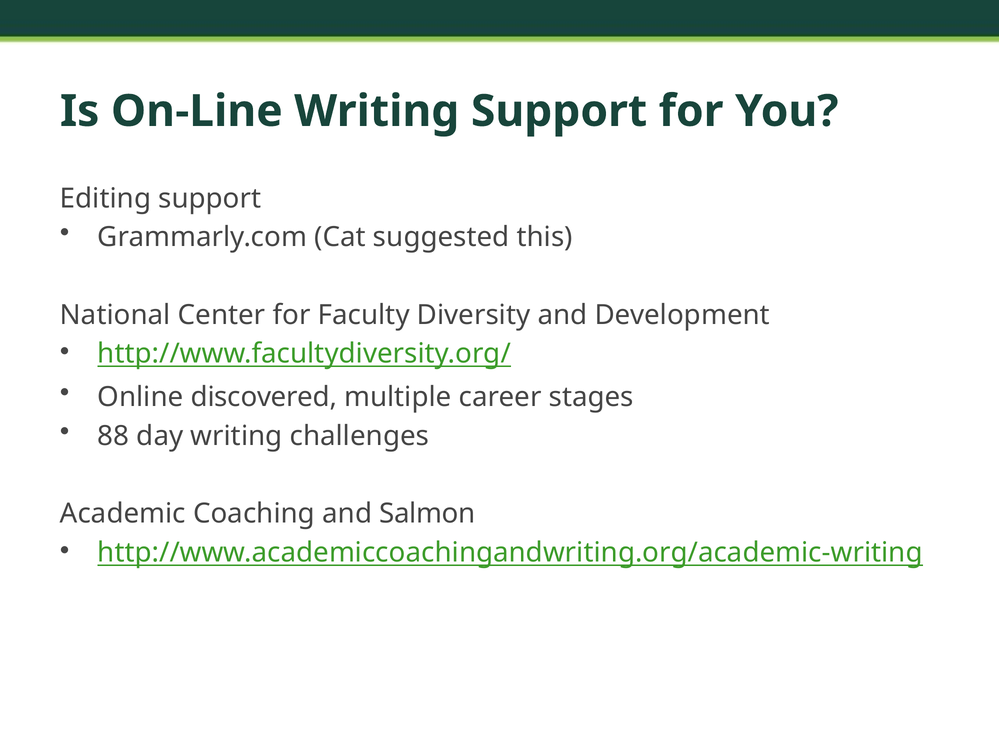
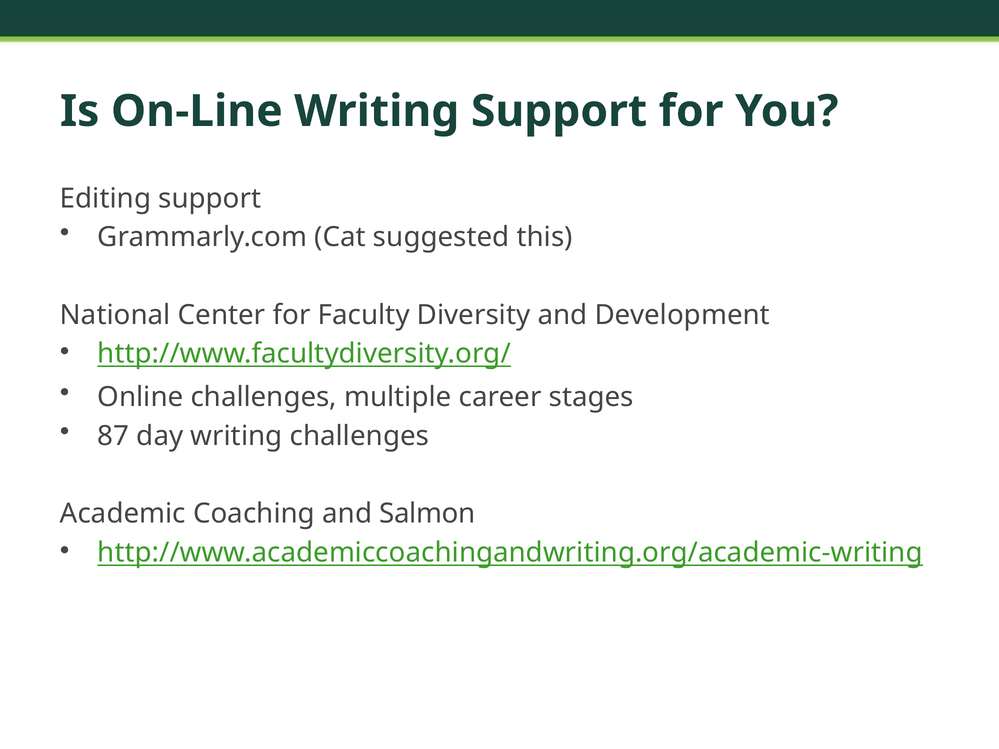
Online discovered: discovered -> challenges (264, 397)
88: 88 -> 87 (113, 436)
